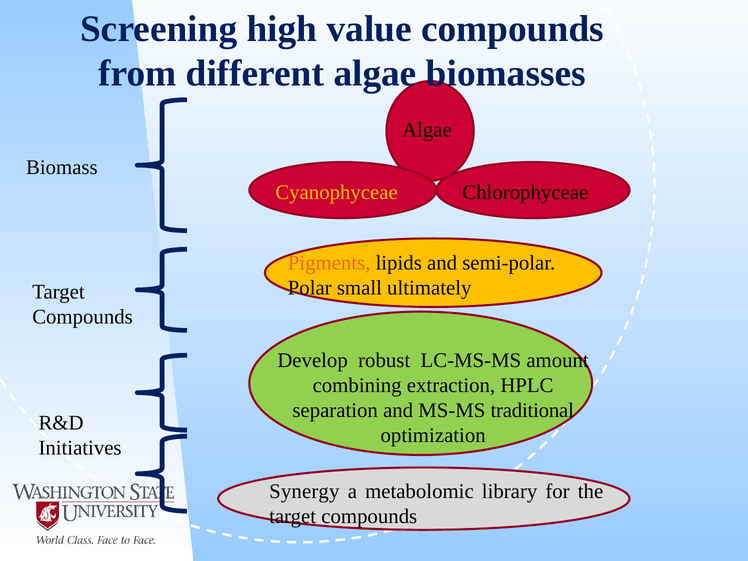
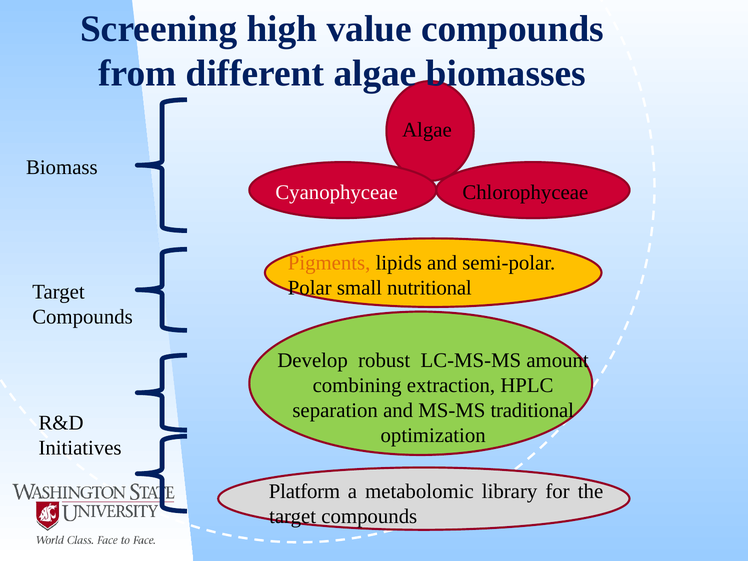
Cyanophyceae colour: yellow -> white (337, 192)
ultimately: ultimately -> nutritional (429, 288)
Synergy: Synergy -> Platform (304, 491)
